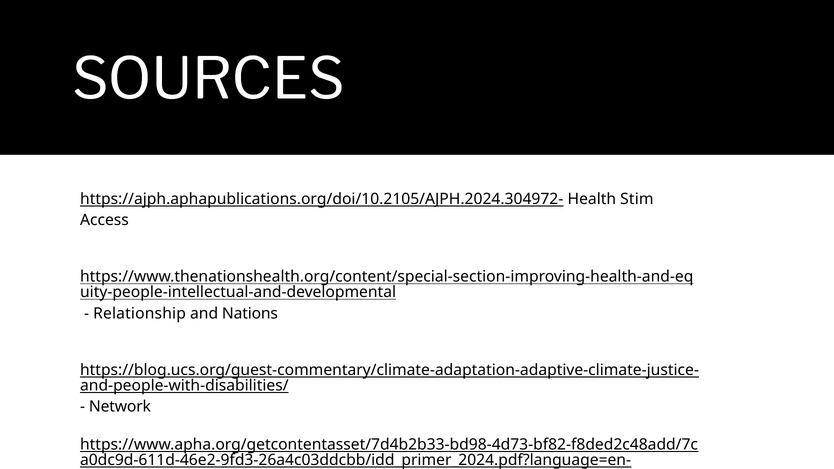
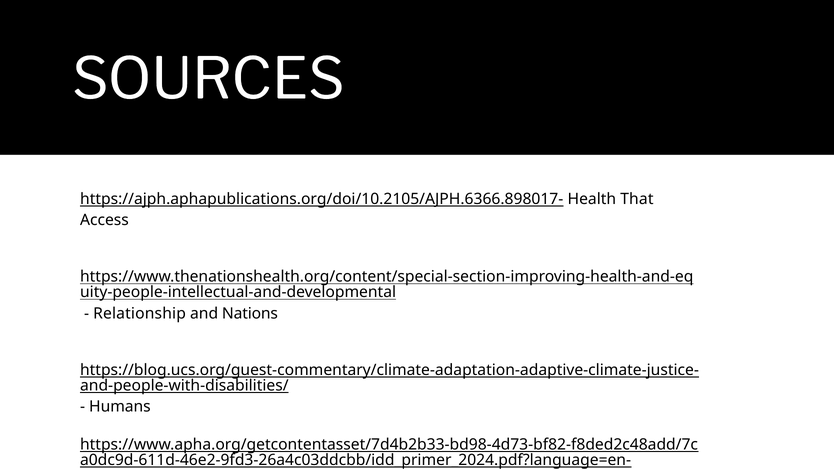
https://ajph.aphapublications.org/doi/10.2105/AJPH.2024.304972-: https://ajph.aphapublications.org/doi/10.2105/AJPH.2024.304972- -> https://ajph.aphapublications.org/doi/10.2105/AJPH.6366.898017- (322, 199)
Stim: Stim -> That (637, 199)
Network: Network -> Humans (120, 407)
